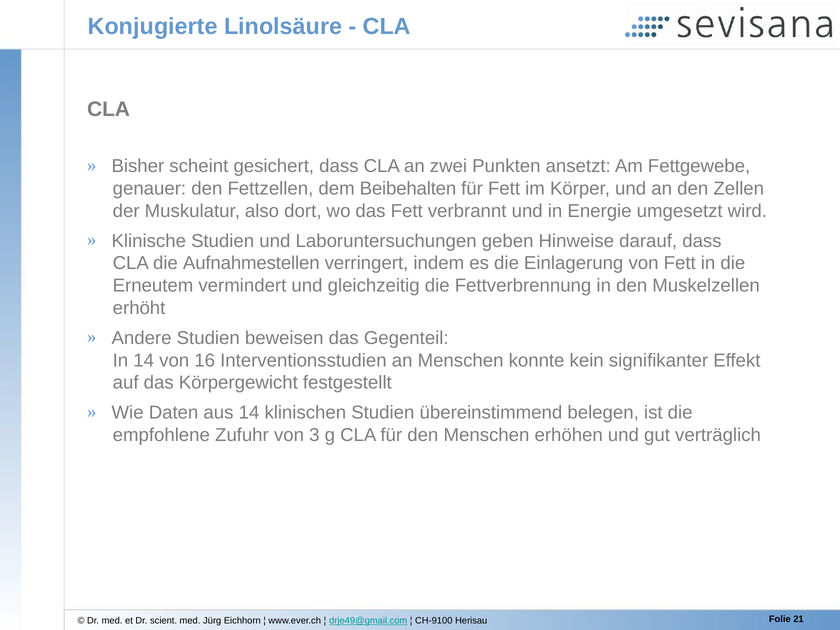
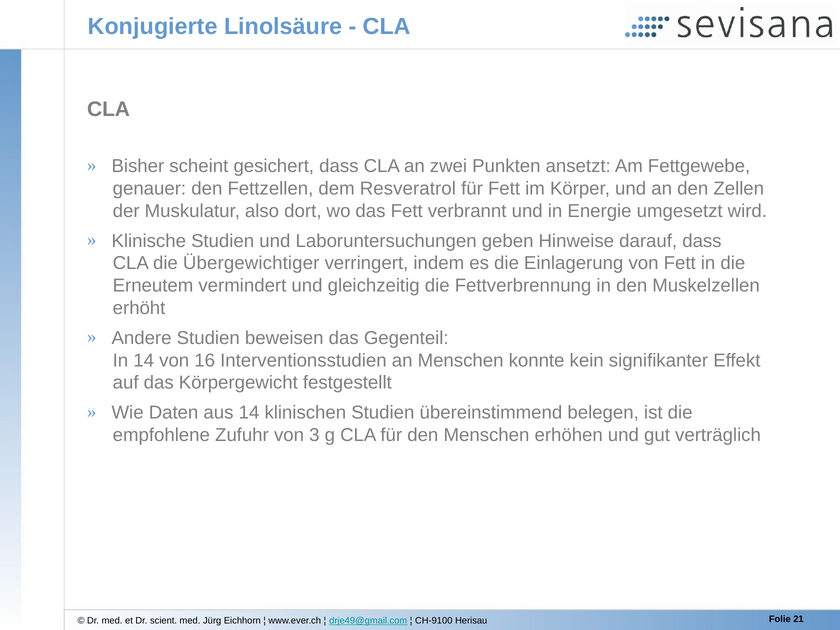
Beibehalten: Beibehalten -> Resveratrol (408, 189)
Aufnahmestellen: Aufnahmestellen -> Übergewichtiger (251, 263)
